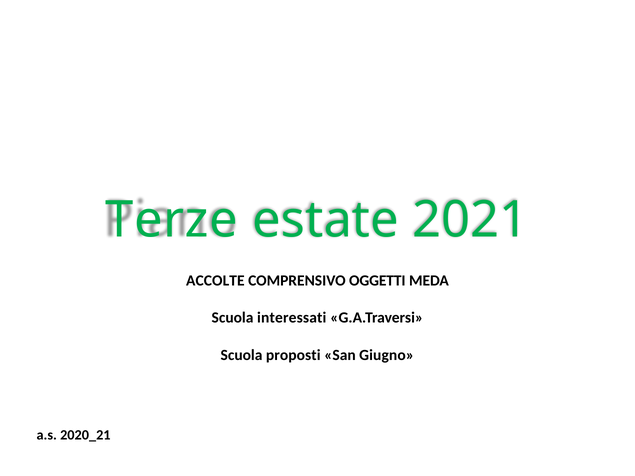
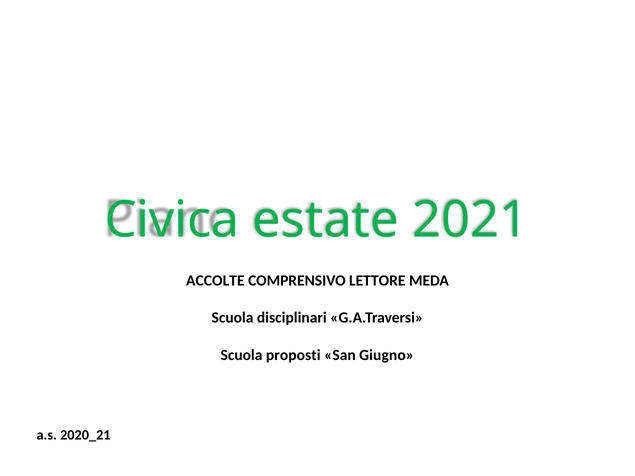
Terze: Terze -> Civica (172, 220)
OGGETTI: OGGETTI -> LETTORE (377, 281)
interessati: interessati -> disciplinari (292, 318)
